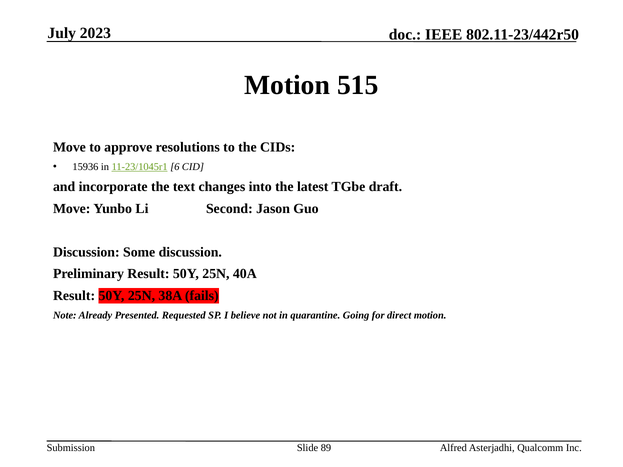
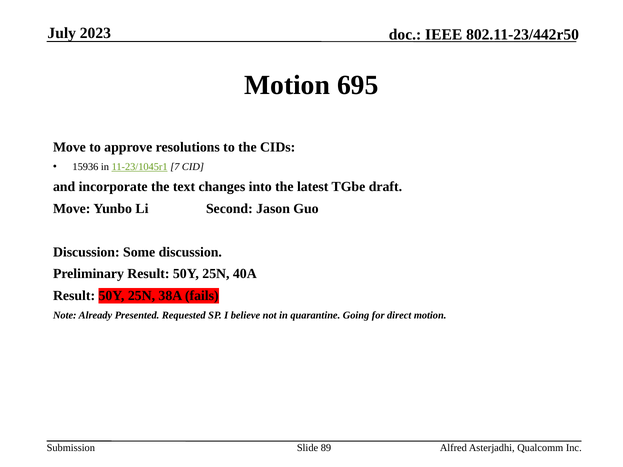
515: 515 -> 695 (358, 85)
6: 6 -> 7 (175, 167)
